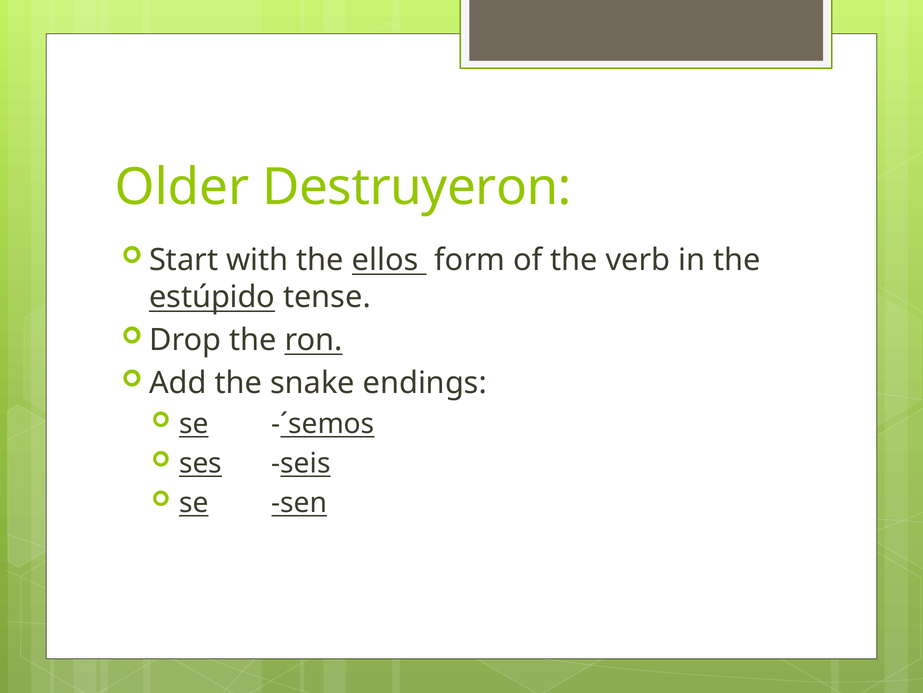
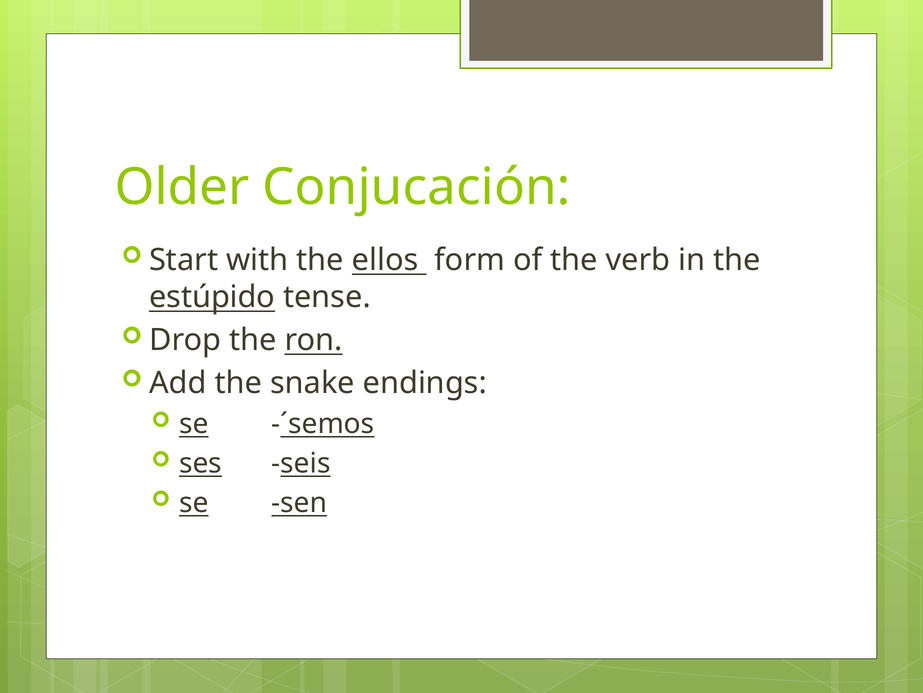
Destruyeron: Destruyeron -> Conjucación (417, 187)
